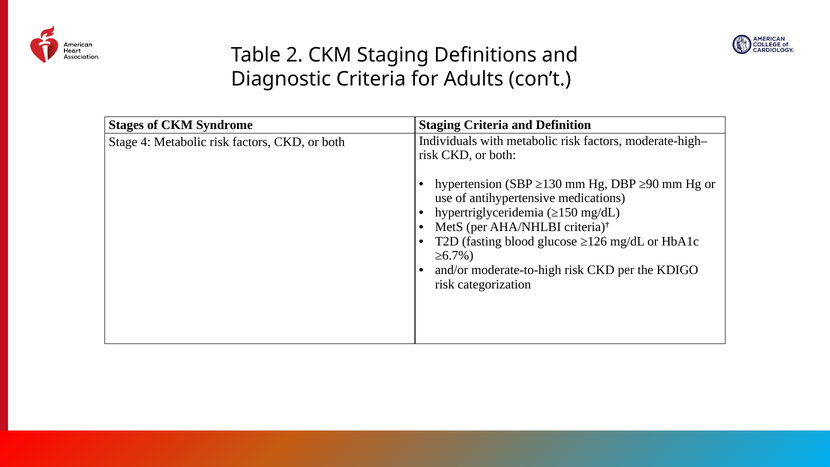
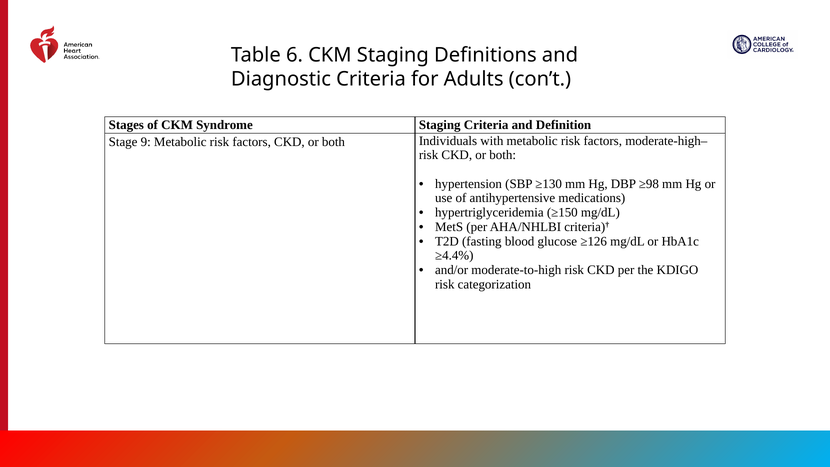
2: 2 -> 6 (294, 55)
4: 4 -> 9 (146, 142)
≥90: ≥90 -> ≥98 (649, 184)
≥6.7%: ≥6.7% -> ≥4.4% (454, 256)
